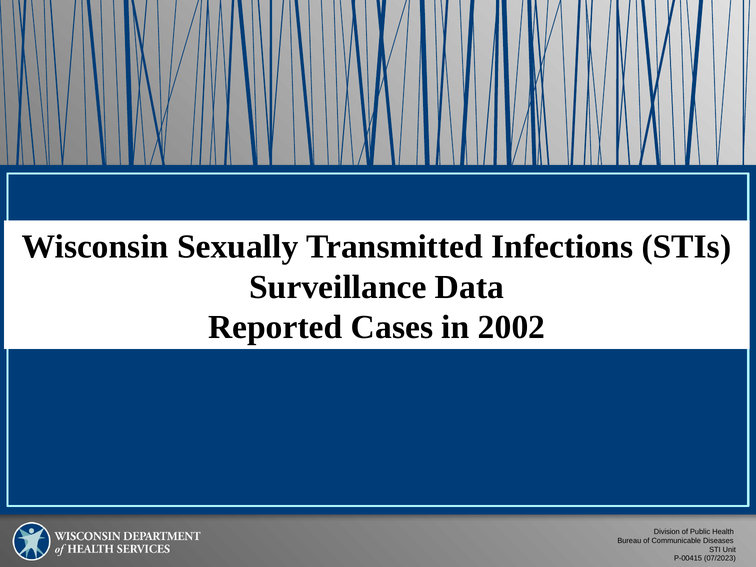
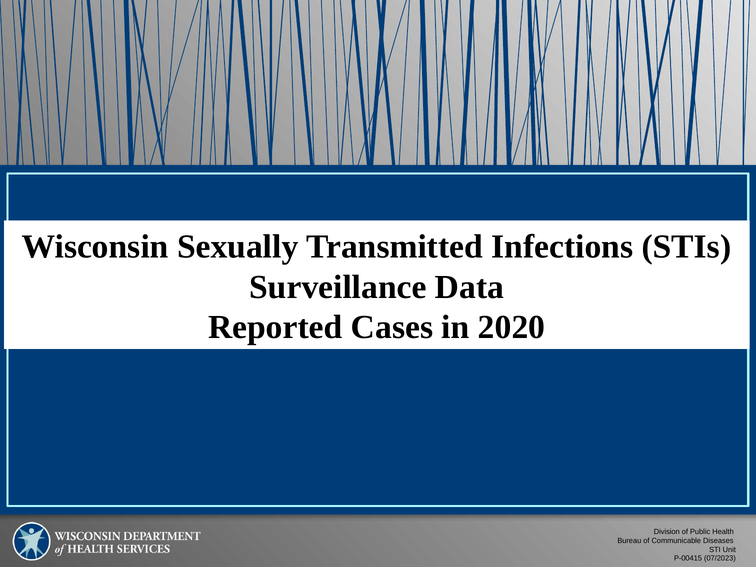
2002: 2002 -> 2020 (512, 327)
